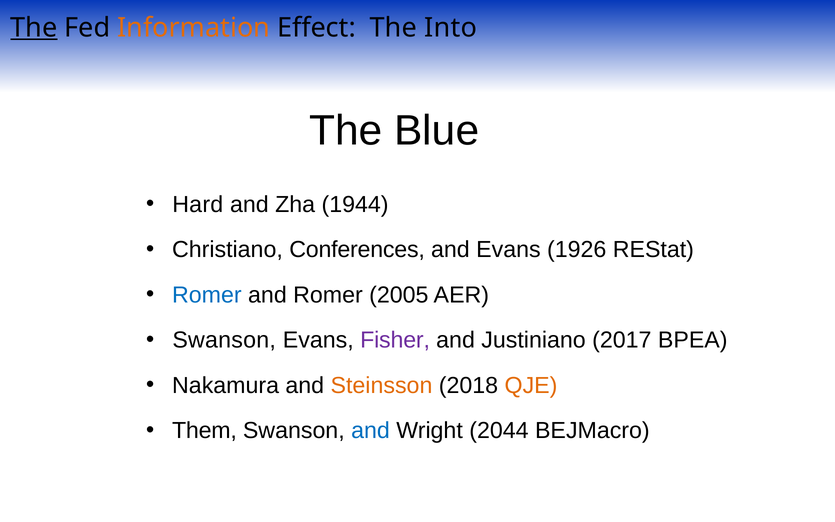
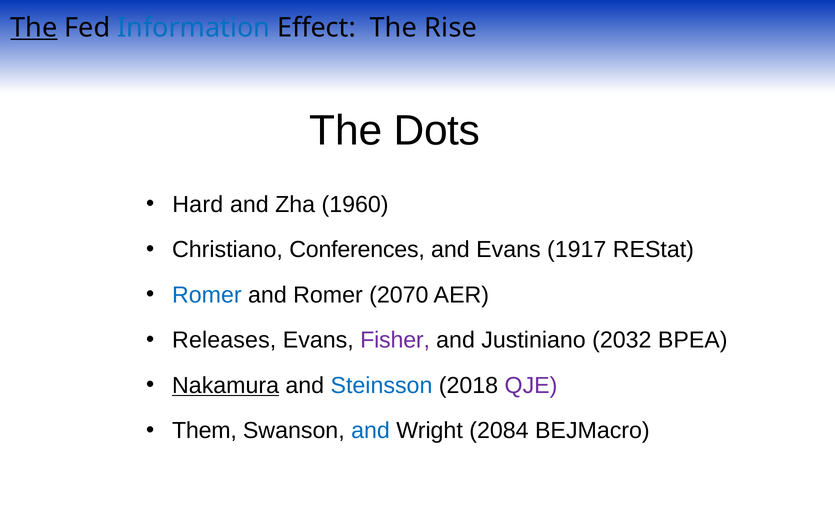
Information colour: orange -> blue (194, 28)
Into: Into -> Rise (451, 28)
Blue: Blue -> Dots (437, 130)
1944: 1944 -> 1960 (355, 205)
1926: 1926 -> 1917 (577, 250)
2005: 2005 -> 2070 (399, 295)
Swanson: Swanson -> Releases (224, 340)
2017: 2017 -> 2032 (622, 340)
Nakamura underline: none -> present (226, 385)
Steinsson colour: orange -> blue (382, 385)
QJE colour: orange -> purple (531, 385)
2044: 2044 -> 2084 (499, 431)
